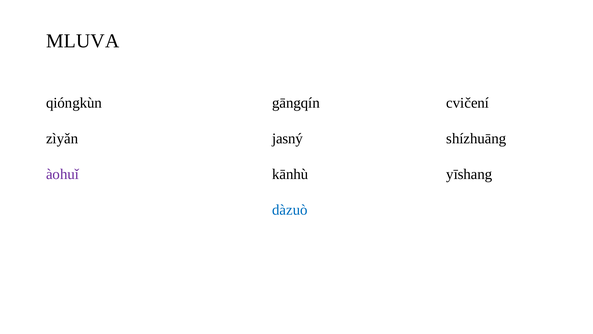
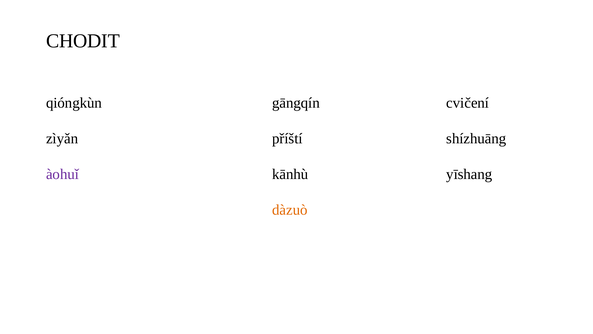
MLUVA: MLUVA -> CHODIT (83, 41)
jasný: jasný -> příští (287, 138)
dàzuò colour: blue -> orange (290, 210)
